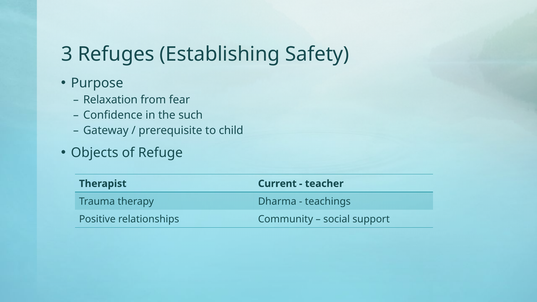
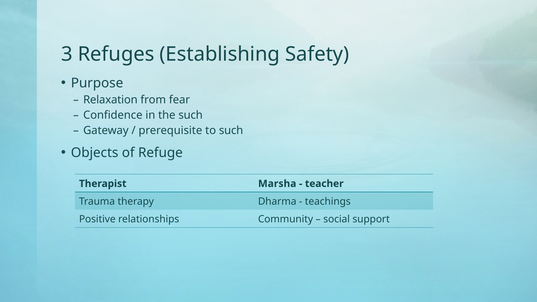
to child: child -> such (231, 131)
Current: Current -> Marsha (277, 184)
